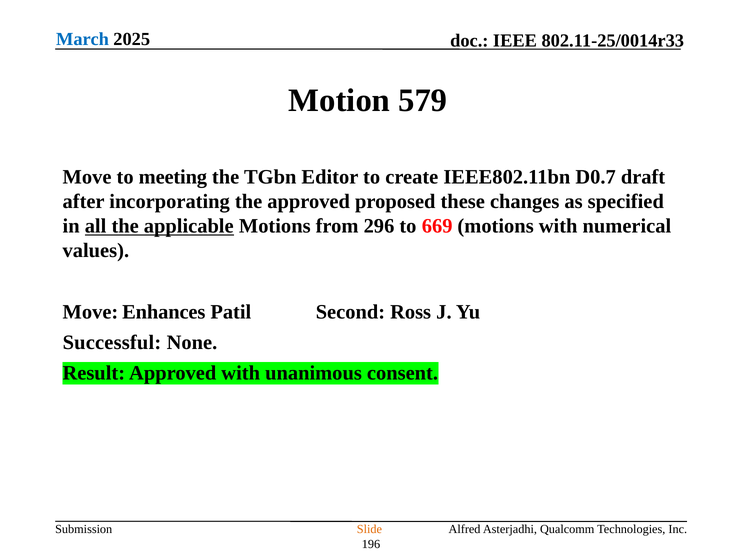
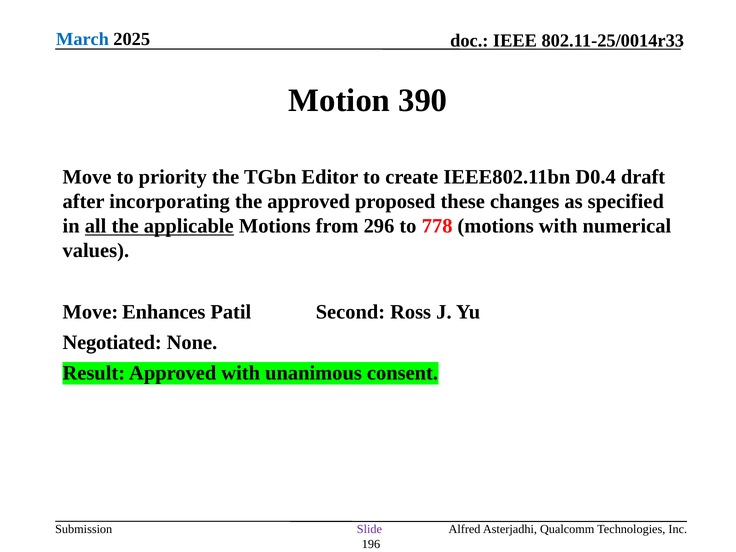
579: 579 -> 390 (423, 100)
meeting: meeting -> priority (173, 177)
D0.7: D0.7 -> D0.4 (596, 177)
669: 669 -> 778 (437, 226)
Successful: Successful -> Negotiated (112, 343)
Slide colour: orange -> purple (369, 529)
